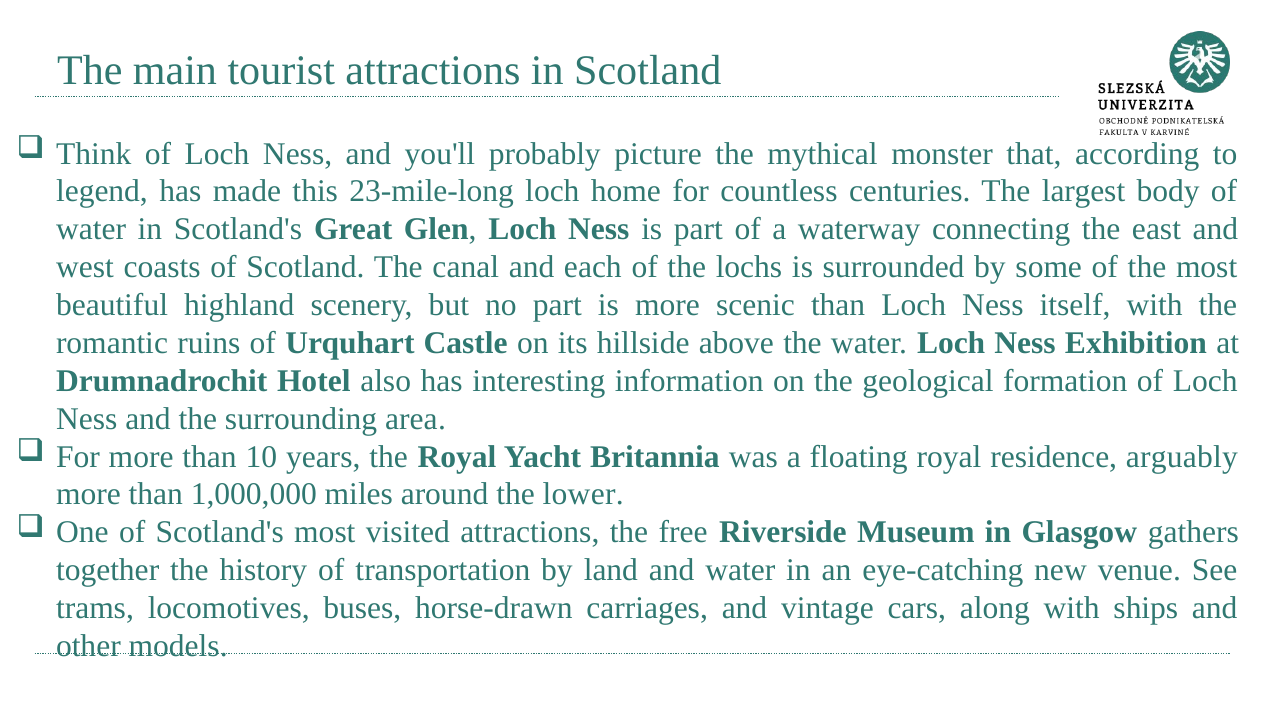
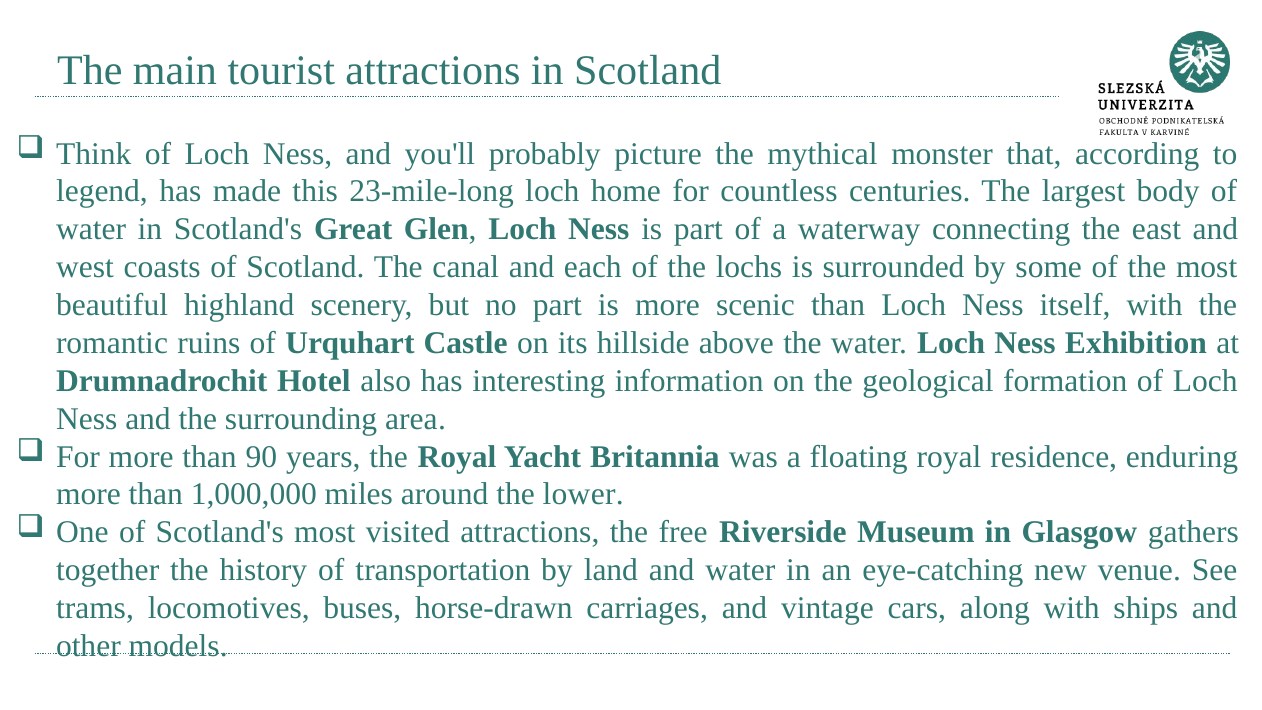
10: 10 -> 90 (261, 457)
arguably: arguably -> enduring (1182, 457)
